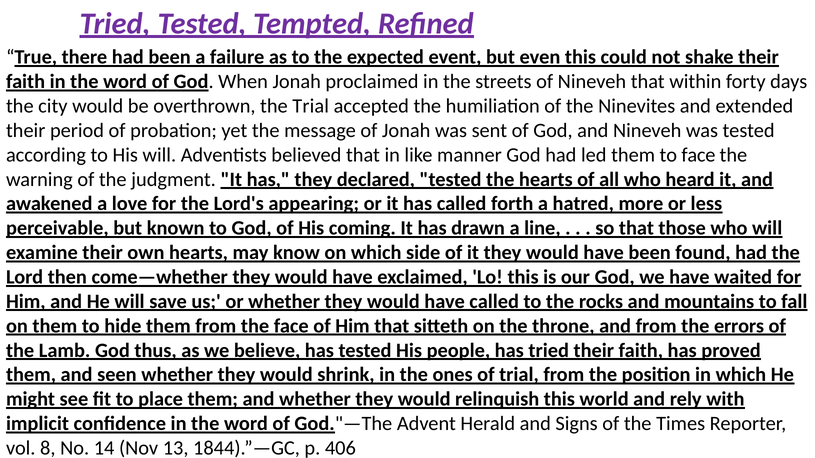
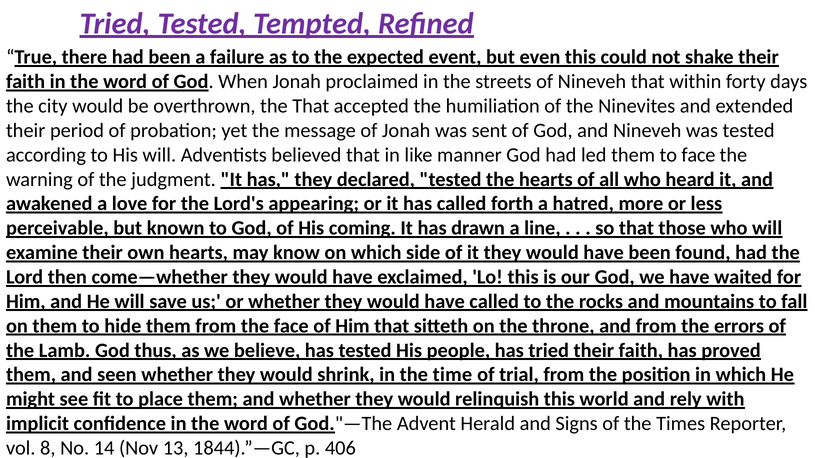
the Trial: Trial -> That (311, 106)
ones: ones -> time (452, 375)
